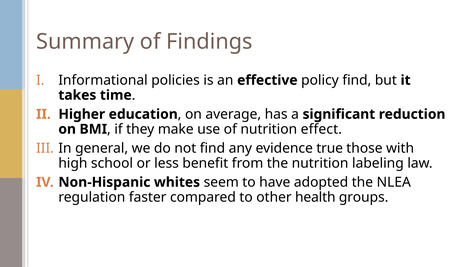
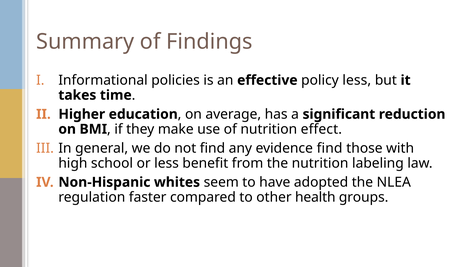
policy find: find -> less (357, 80)
evidence true: true -> find (330, 148)
